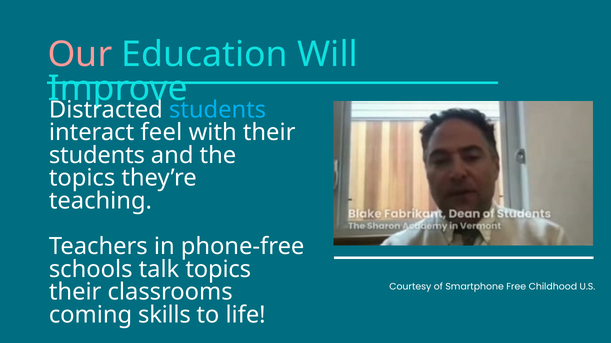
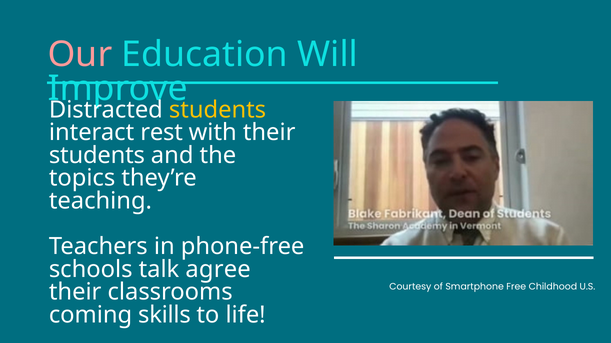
students colour: light blue -> yellow (218, 110)
feel: feel -> rest (162, 133)
talk topics: topics -> agree (218, 270)
